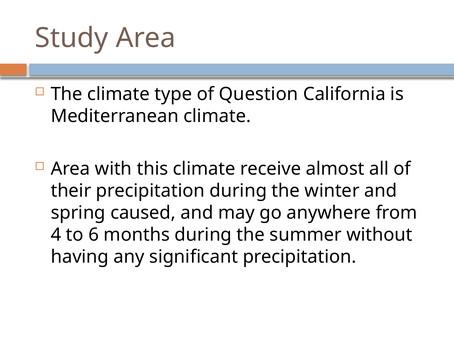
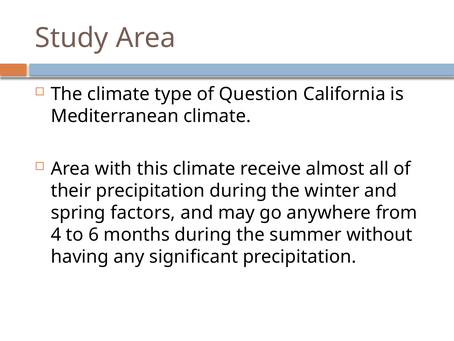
caused: caused -> factors (143, 213)
